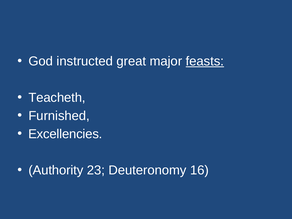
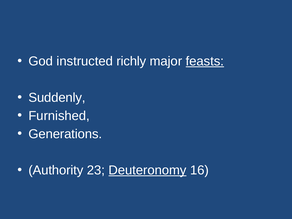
great: great -> richly (131, 61)
Teacheth: Teacheth -> Suddenly (57, 98)
Excellencies: Excellencies -> Generations (65, 134)
Deuteronomy underline: none -> present (147, 170)
